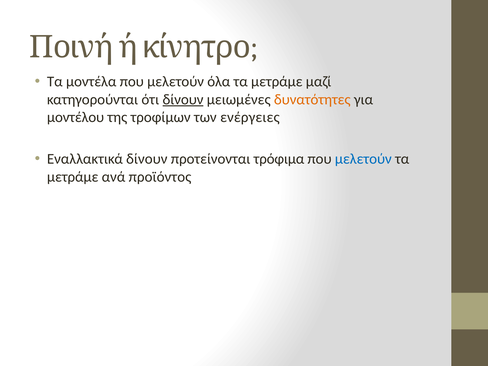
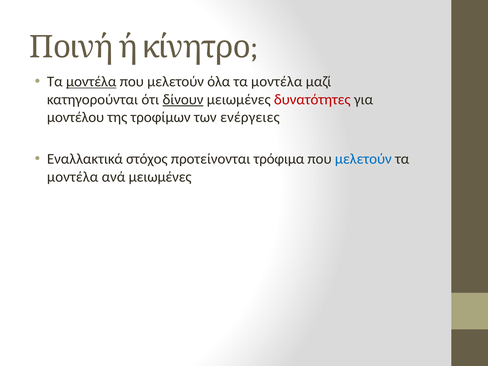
μοντέλα underline: none -> present (91, 82)
όλα τα μετράμε: μετράμε -> μοντέλα (277, 82)
δυνατότητες colour: orange -> red (312, 99)
Εναλλακτικά δίνουν: δίνουν -> στόχος (147, 159)
μετράμε: μετράμε -> μοντέλα (73, 177)
ανά προϊόντος: προϊόντος -> μειωμένες (160, 177)
